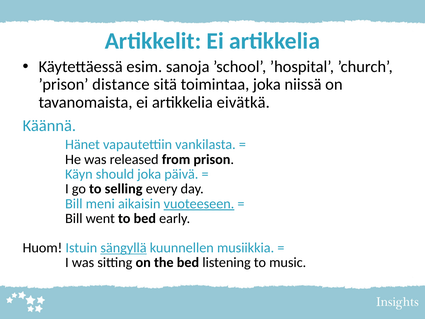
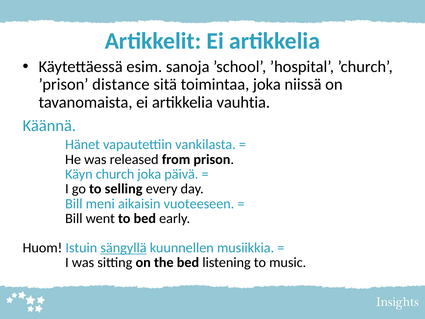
eivätkä: eivätkä -> vauhtia (243, 102)
should: should -> church (115, 174)
vuoteeseen underline: present -> none (199, 204)
